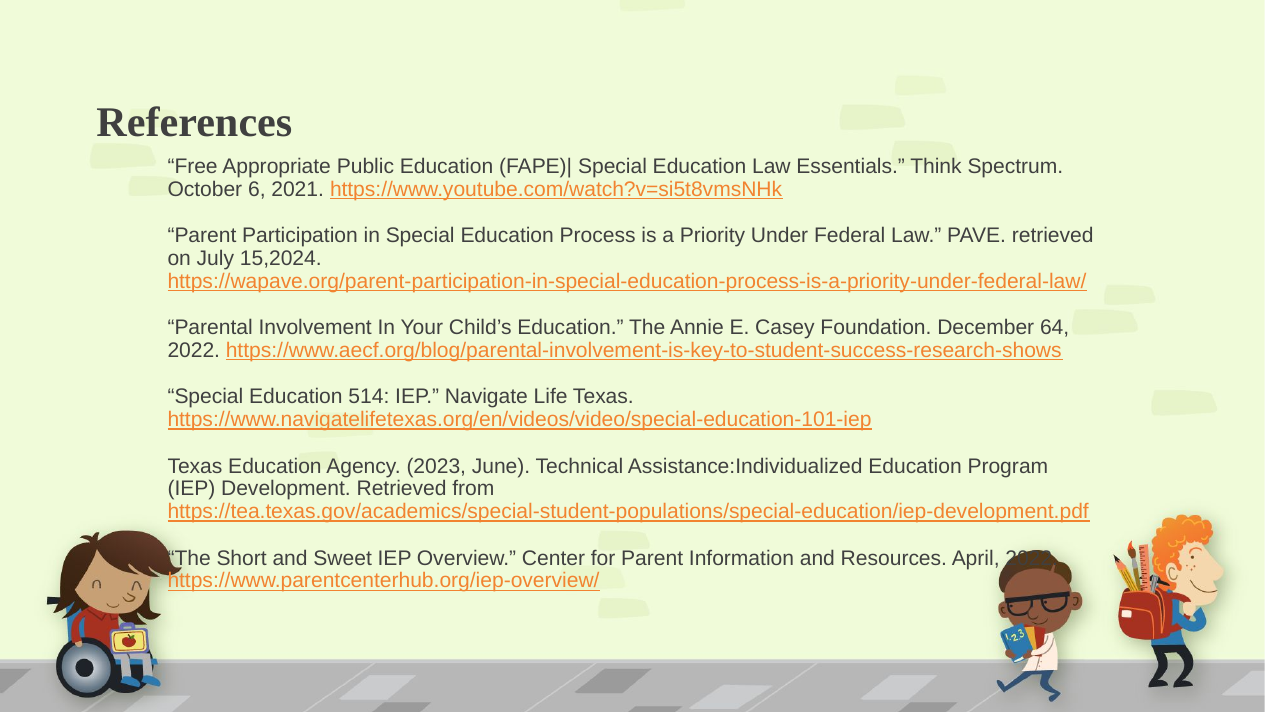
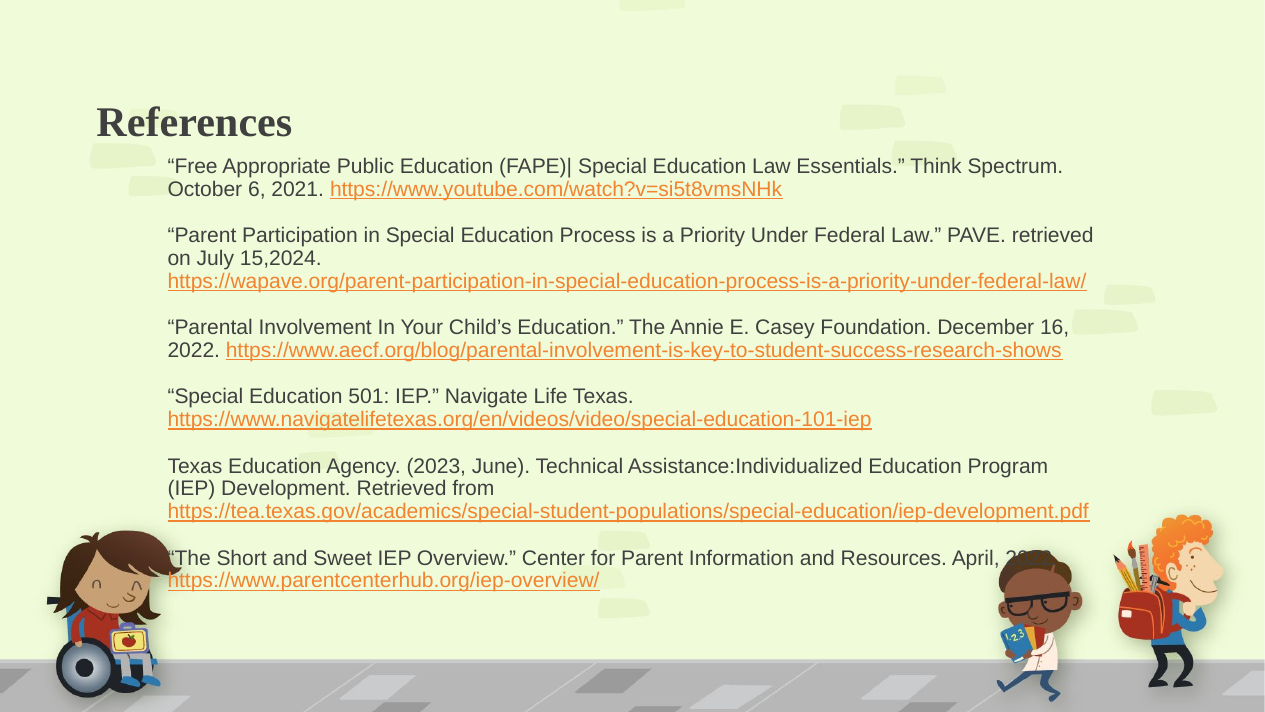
64: 64 -> 16 (1055, 327)
514: 514 -> 501 (369, 397)
